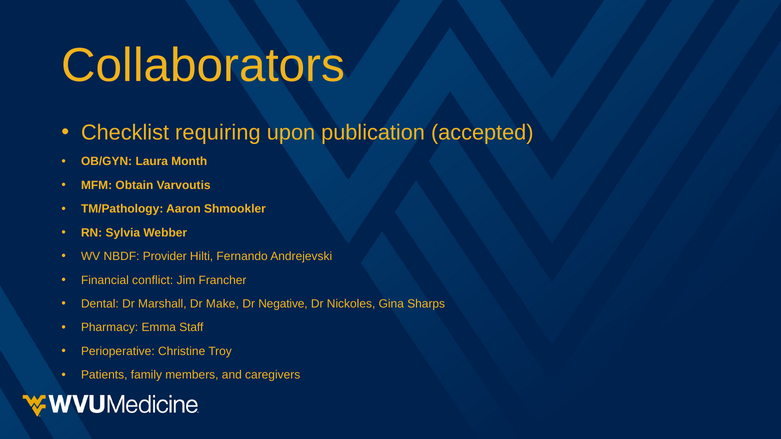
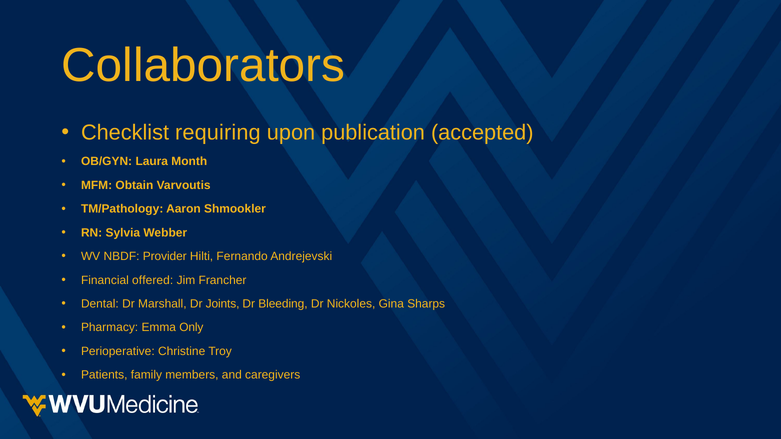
conflict: conflict -> offered (153, 280)
Make: Make -> Joints (223, 304)
Negative: Negative -> Bleeding (283, 304)
Staff: Staff -> Only (191, 328)
